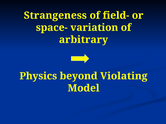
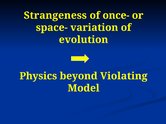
field-: field- -> once- (116, 15)
arbitrary: arbitrary -> evolution (84, 40)
